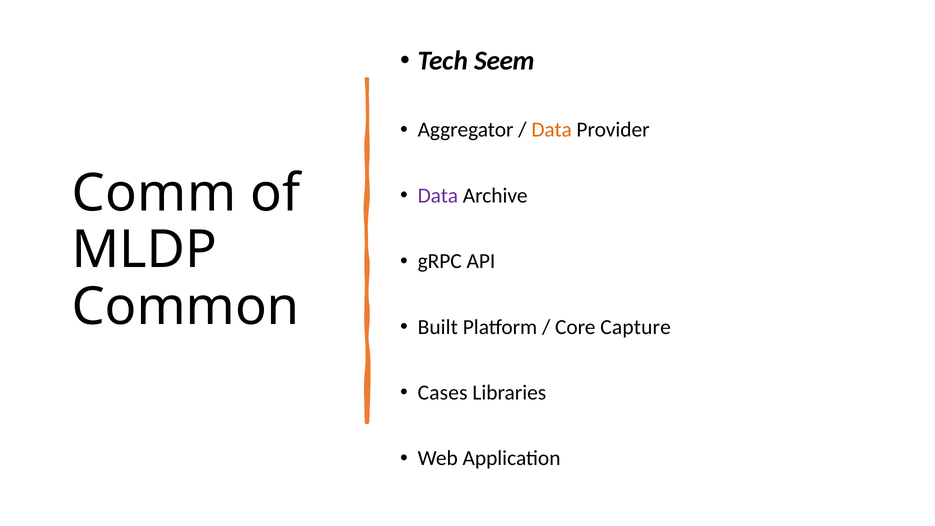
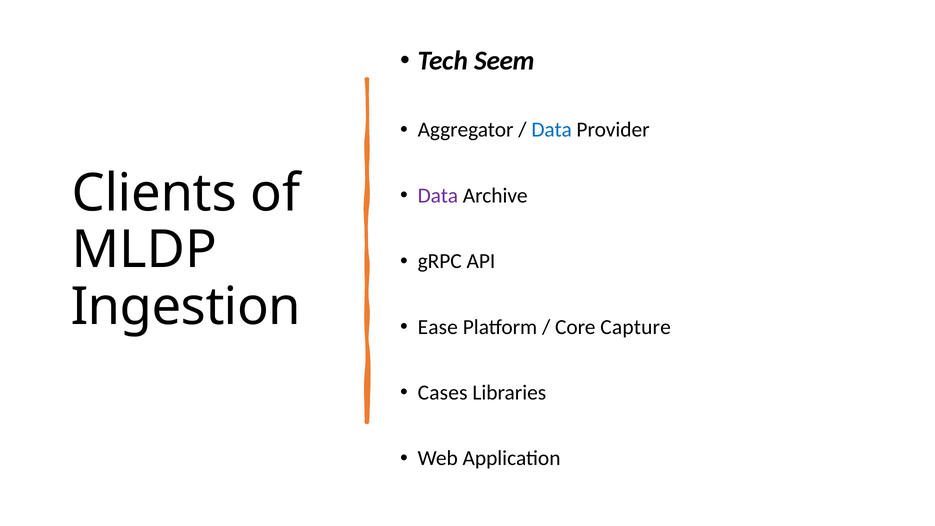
Data colour: orange -> blue (552, 130)
Comm: Comm -> Clients (154, 193)
Common: Common -> Ingestion (186, 307)
Built: Built -> Ease (438, 327)
